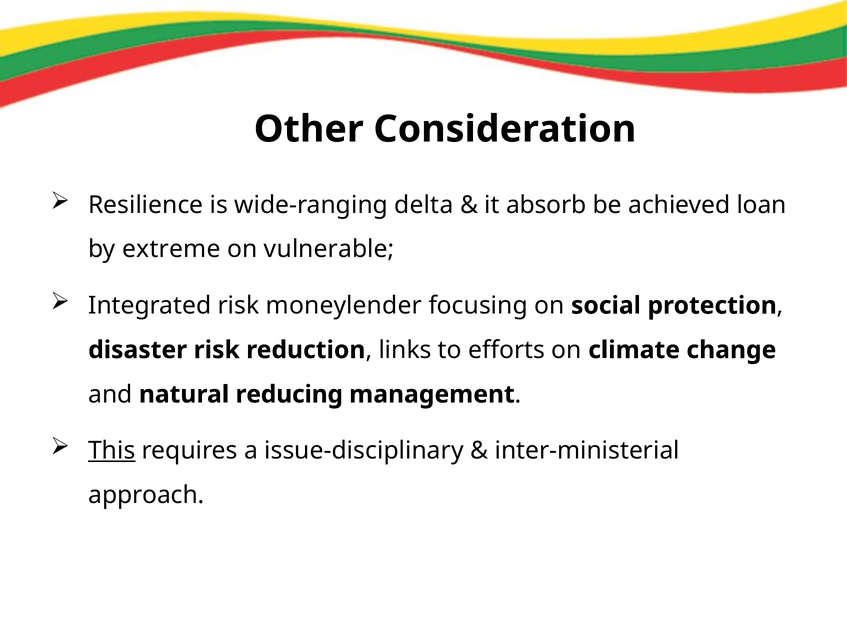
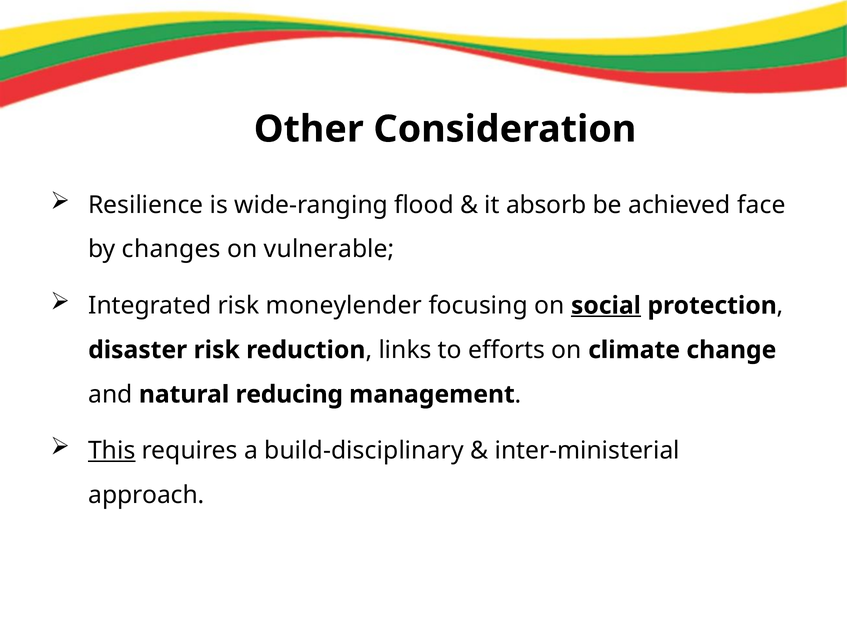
delta: delta -> flood (424, 205)
loan: loan -> face (761, 205)
extreme: extreme -> changes (171, 249)
social underline: none -> present (606, 306)
issue-disciplinary: issue-disciplinary -> build-disciplinary (364, 451)
